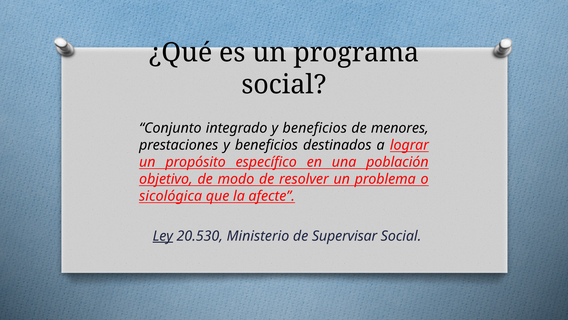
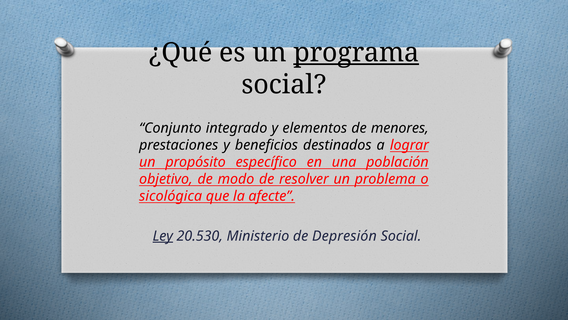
programa underline: none -> present (356, 53)
integrado y beneficios: beneficios -> elementos (315, 128)
Supervisar: Supervisar -> Depresión (344, 236)
